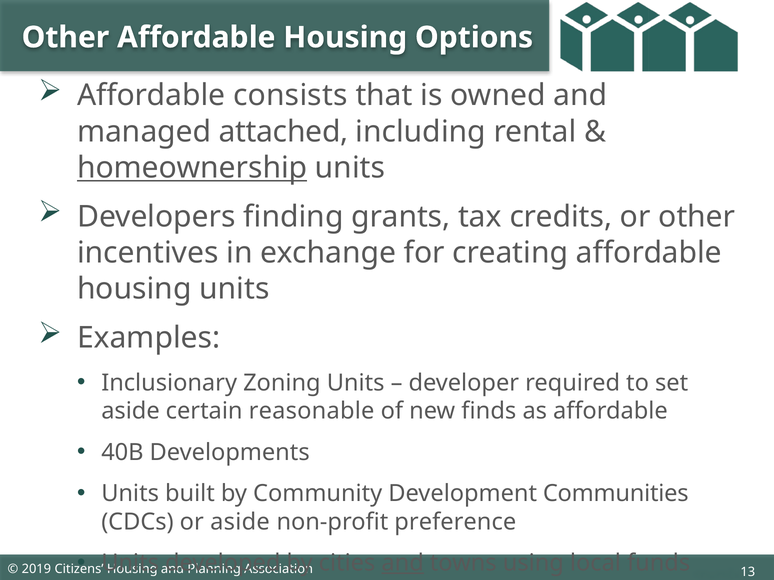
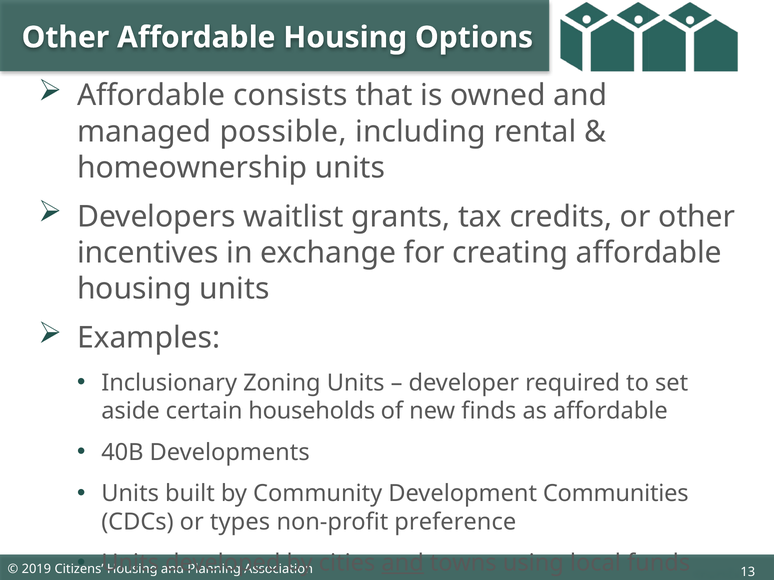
attached: attached -> possible (283, 132)
homeownership underline: present -> none (192, 168)
finding: finding -> waitlist (293, 217)
reasonable: reasonable -> households (312, 411)
or aside: aside -> types (240, 522)
